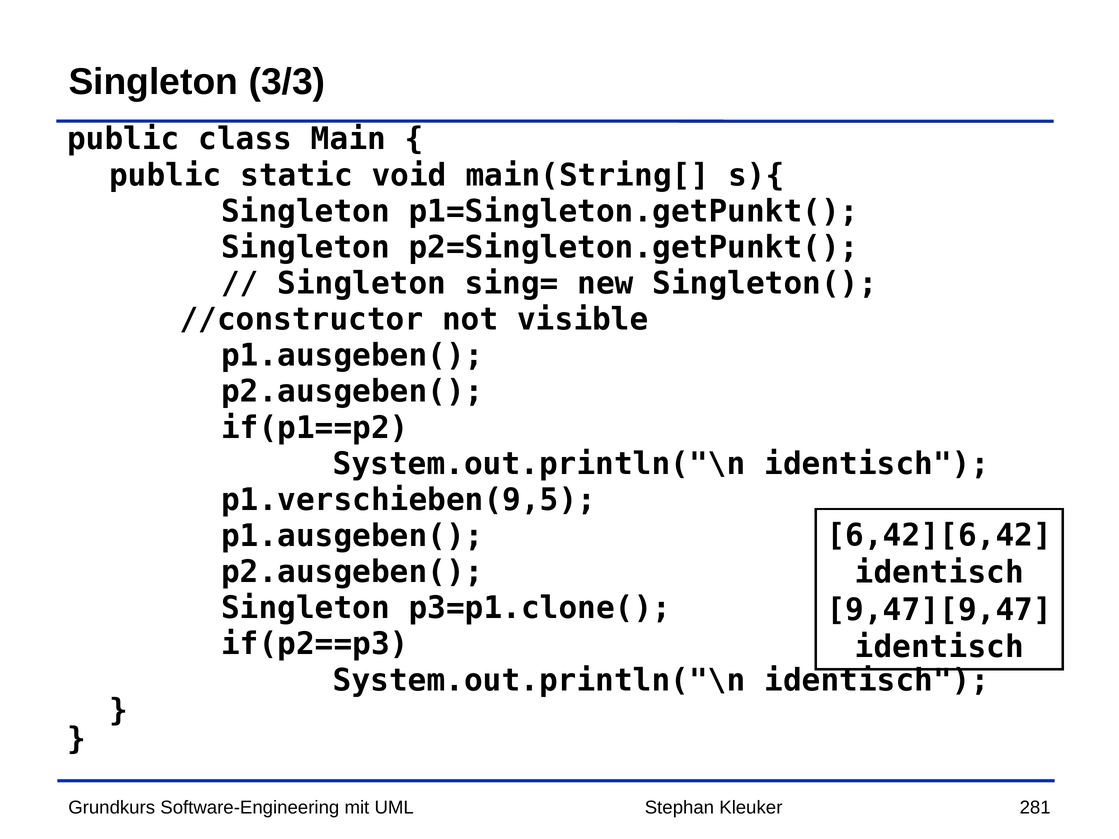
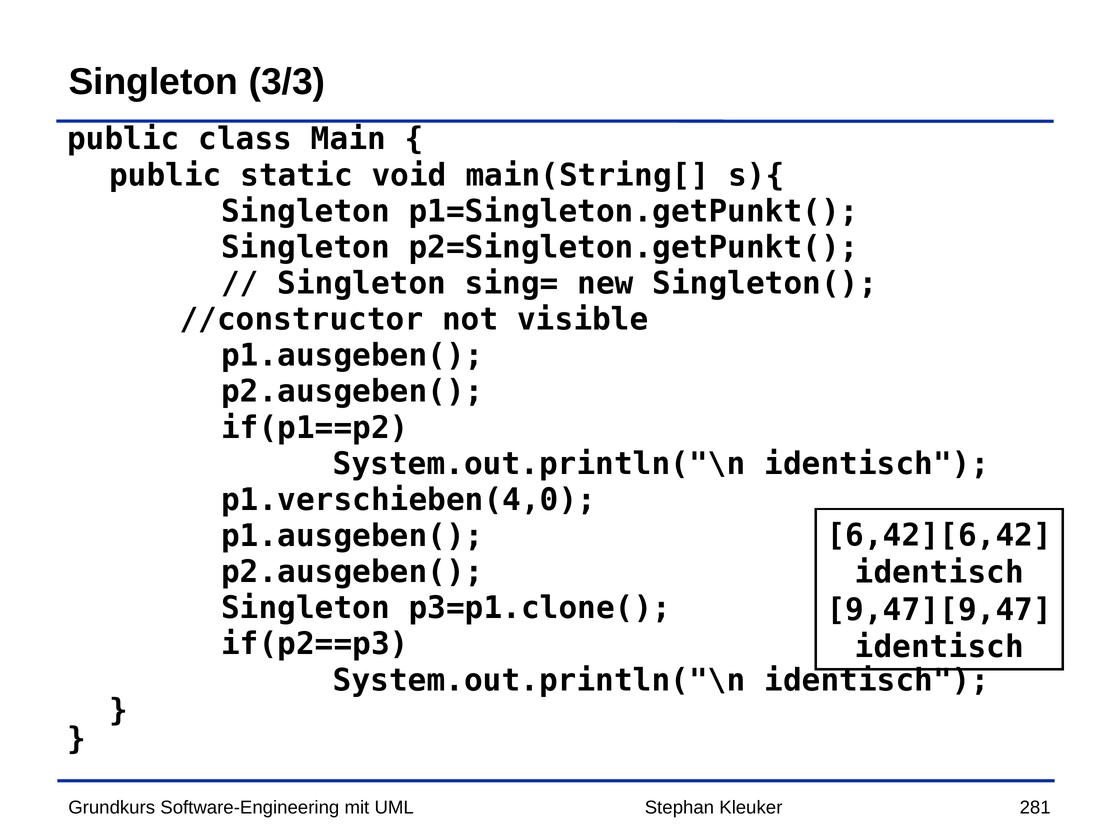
p1.verschieben(9,5: p1.verschieben(9,5 -> p1.verschieben(4,0 (409, 500)
